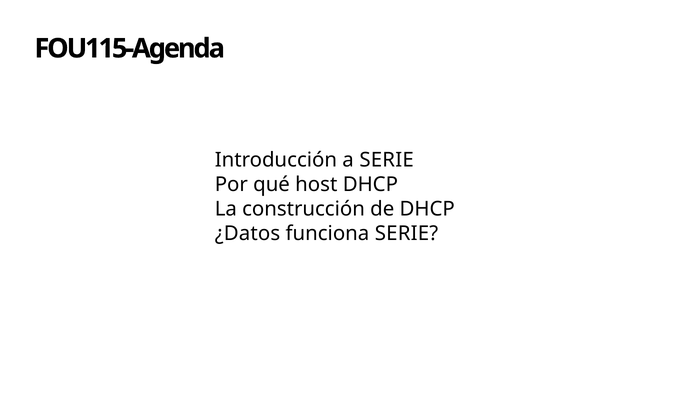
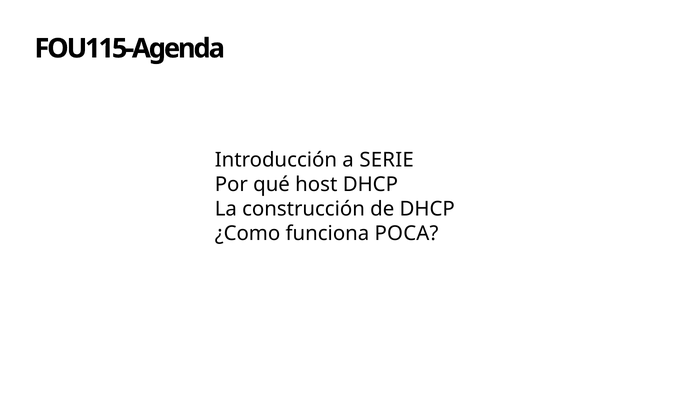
¿Datos: ¿Datos -> ¿Como (248, 233)
funciona SERIE: SERIE -> POCA (407, 233)
